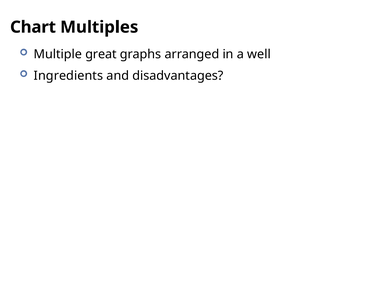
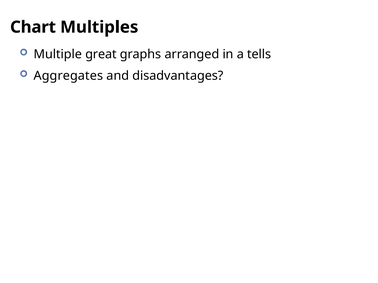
well: well -> tells (259, 54)
Ingredients: Ingredients -> Aggregates (68, 76)
